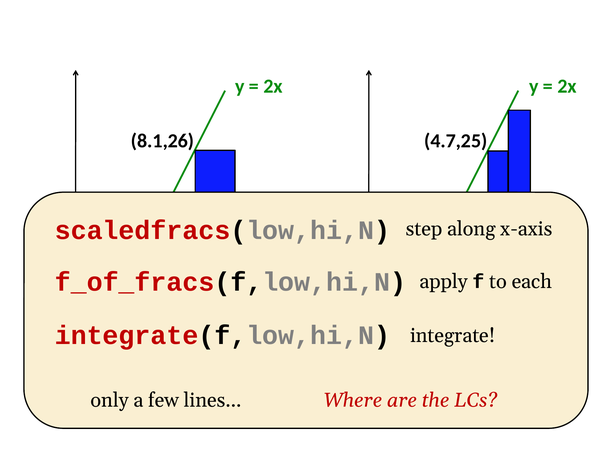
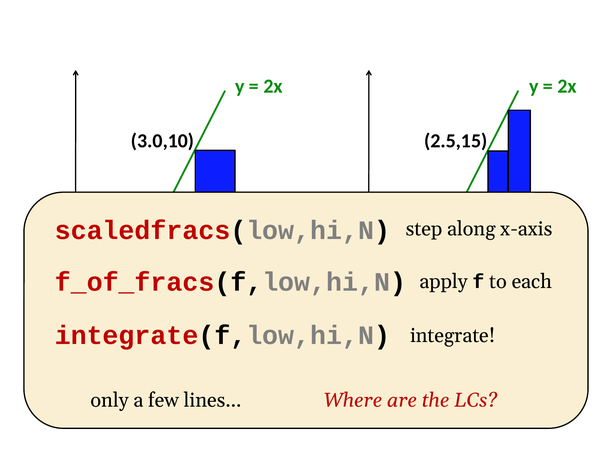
8.1,26: 8.1,26 -> 3.0,10 (163, 141)
4.7,25: 4.7,25 -> 2.5,15 (456, 141)
